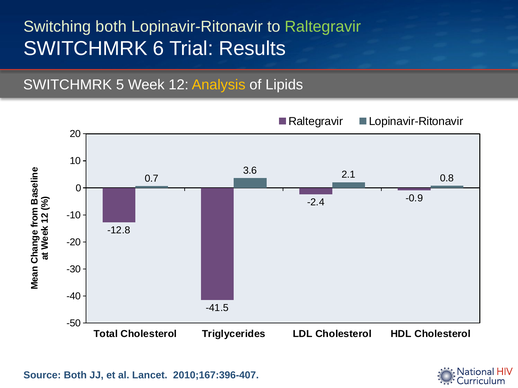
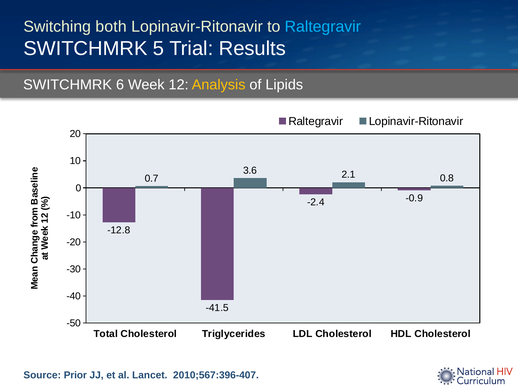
Raltegravir colour: light green -> light blue (323, 27)
6: 6 -> 5 (159, 49)
5: 5 -> 6 (120, 85)
Source Both: Both -> Prior (75, 376)
2010;167:396-407: 2010;167:396-407 -> 2010;567:396-407 (216, 376)
